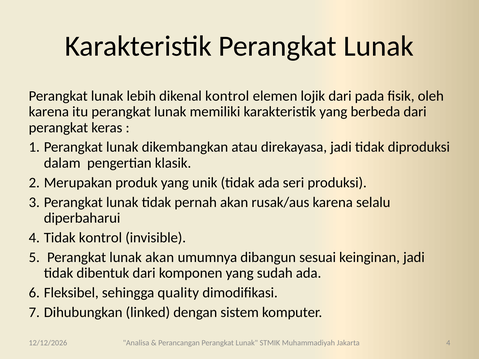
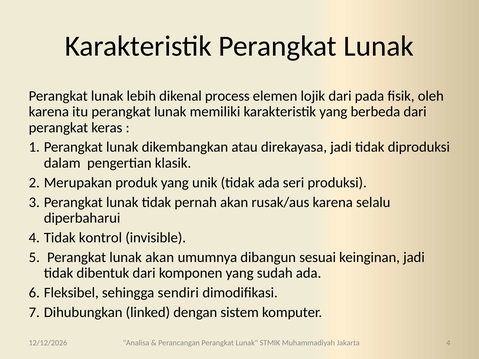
dikenal kontrol: kontrol -> process (227, 96)
quality: quality -> sendiri (178, 293)
